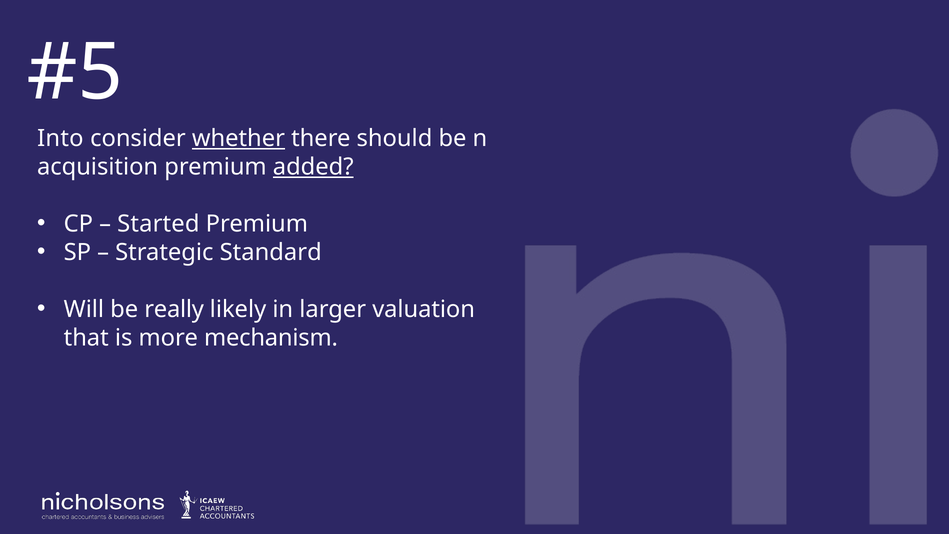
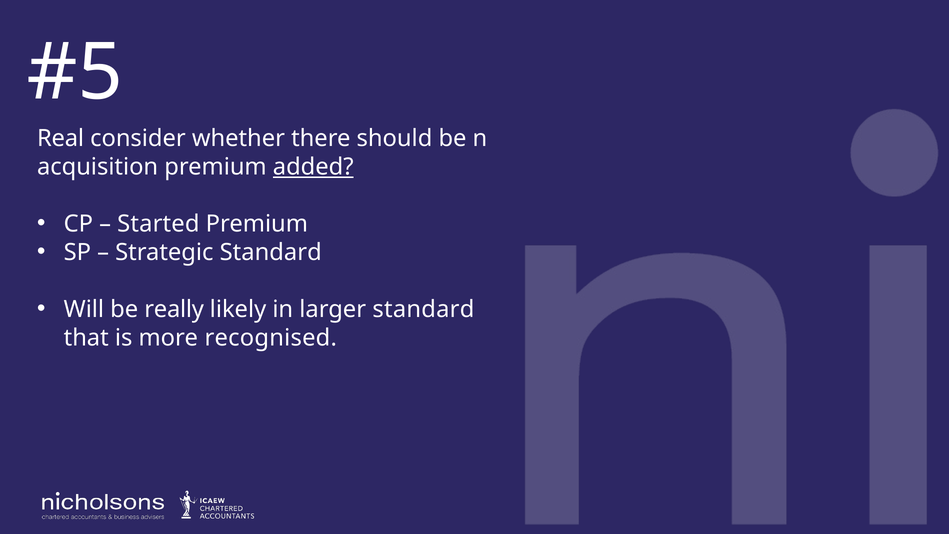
Into: Into -> Real (61, 138)
whether underline: present -> none (238, 138)
larger valuation: valuation -> standard (423, 309)
mechanism: mechanism -> recognised (271, 338)
